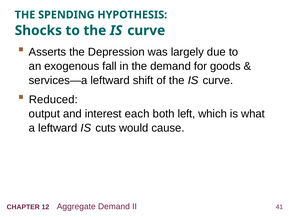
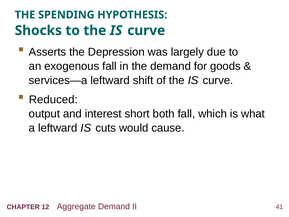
each: each -> short (137, 114)
both left: left -> fall (186, 114)
